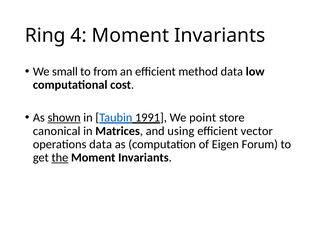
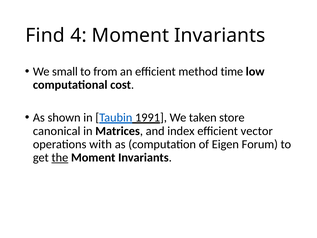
Ring: Ring -> Find (45, 36)
method data: data -> time (232, 71)
shown underline: present -> none (64, 117)
point: point -> taken (203, 117)
using: using -> index (181, 131)
operations data: data -> with (101, 144)
